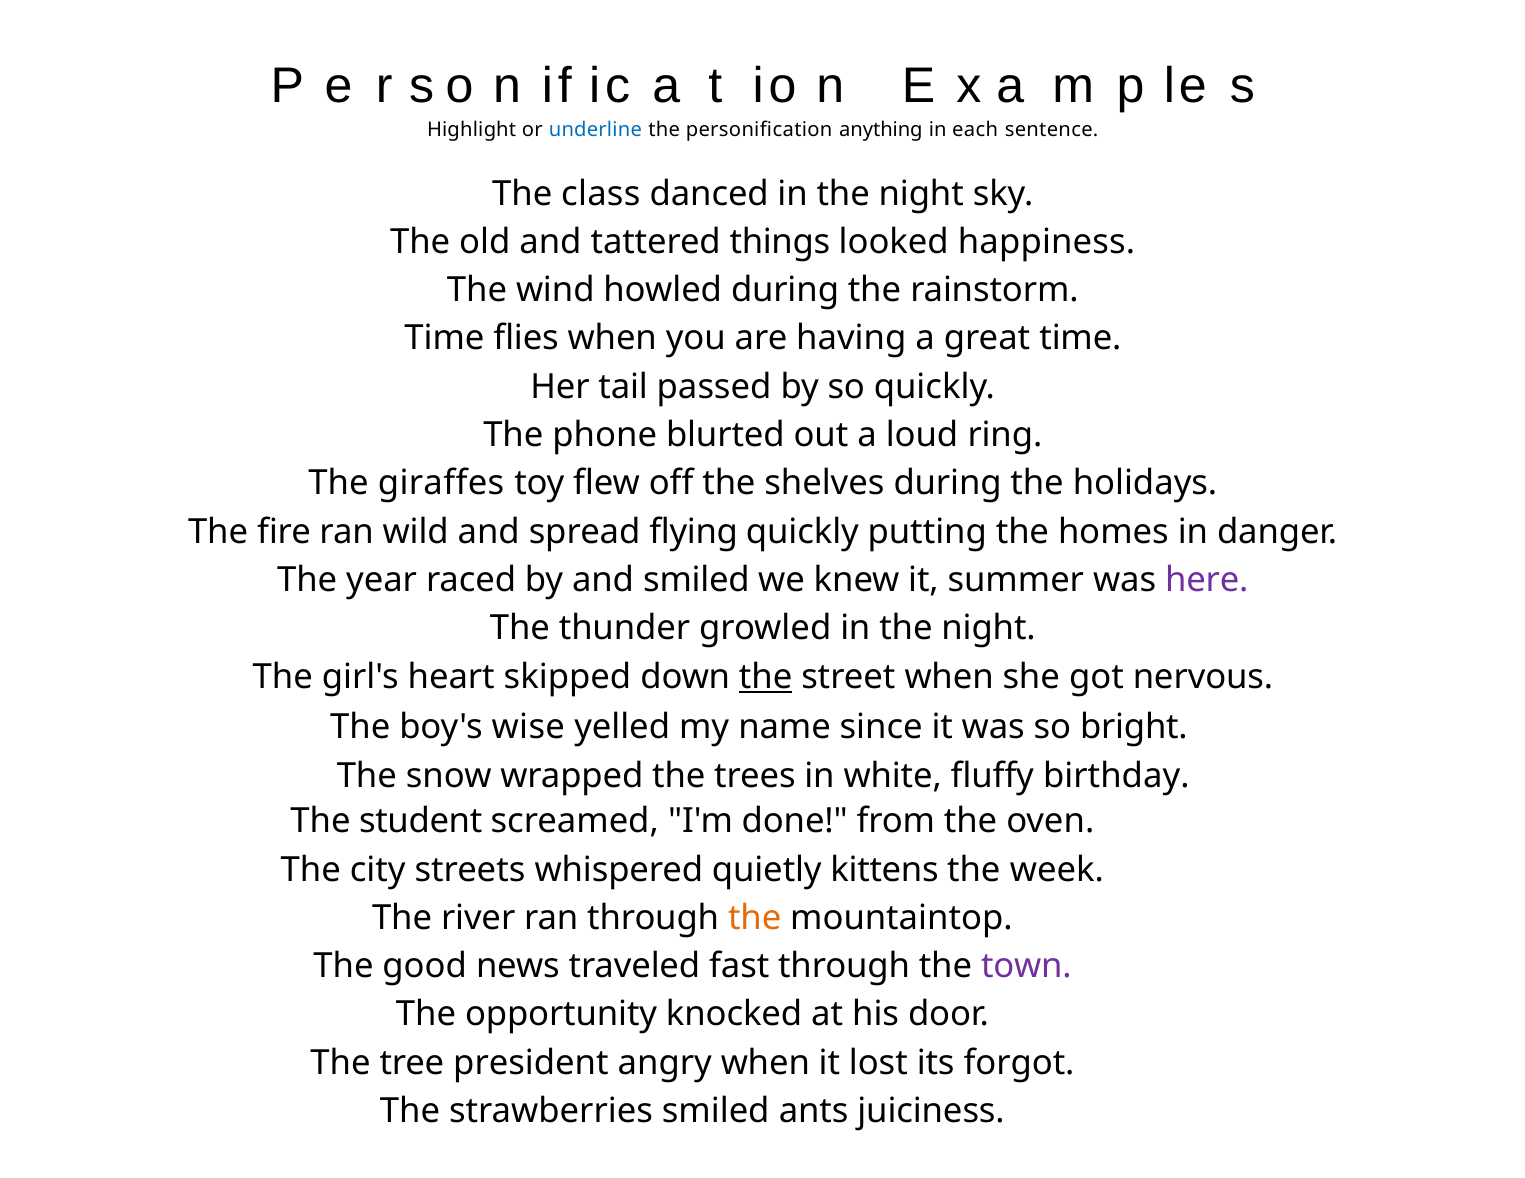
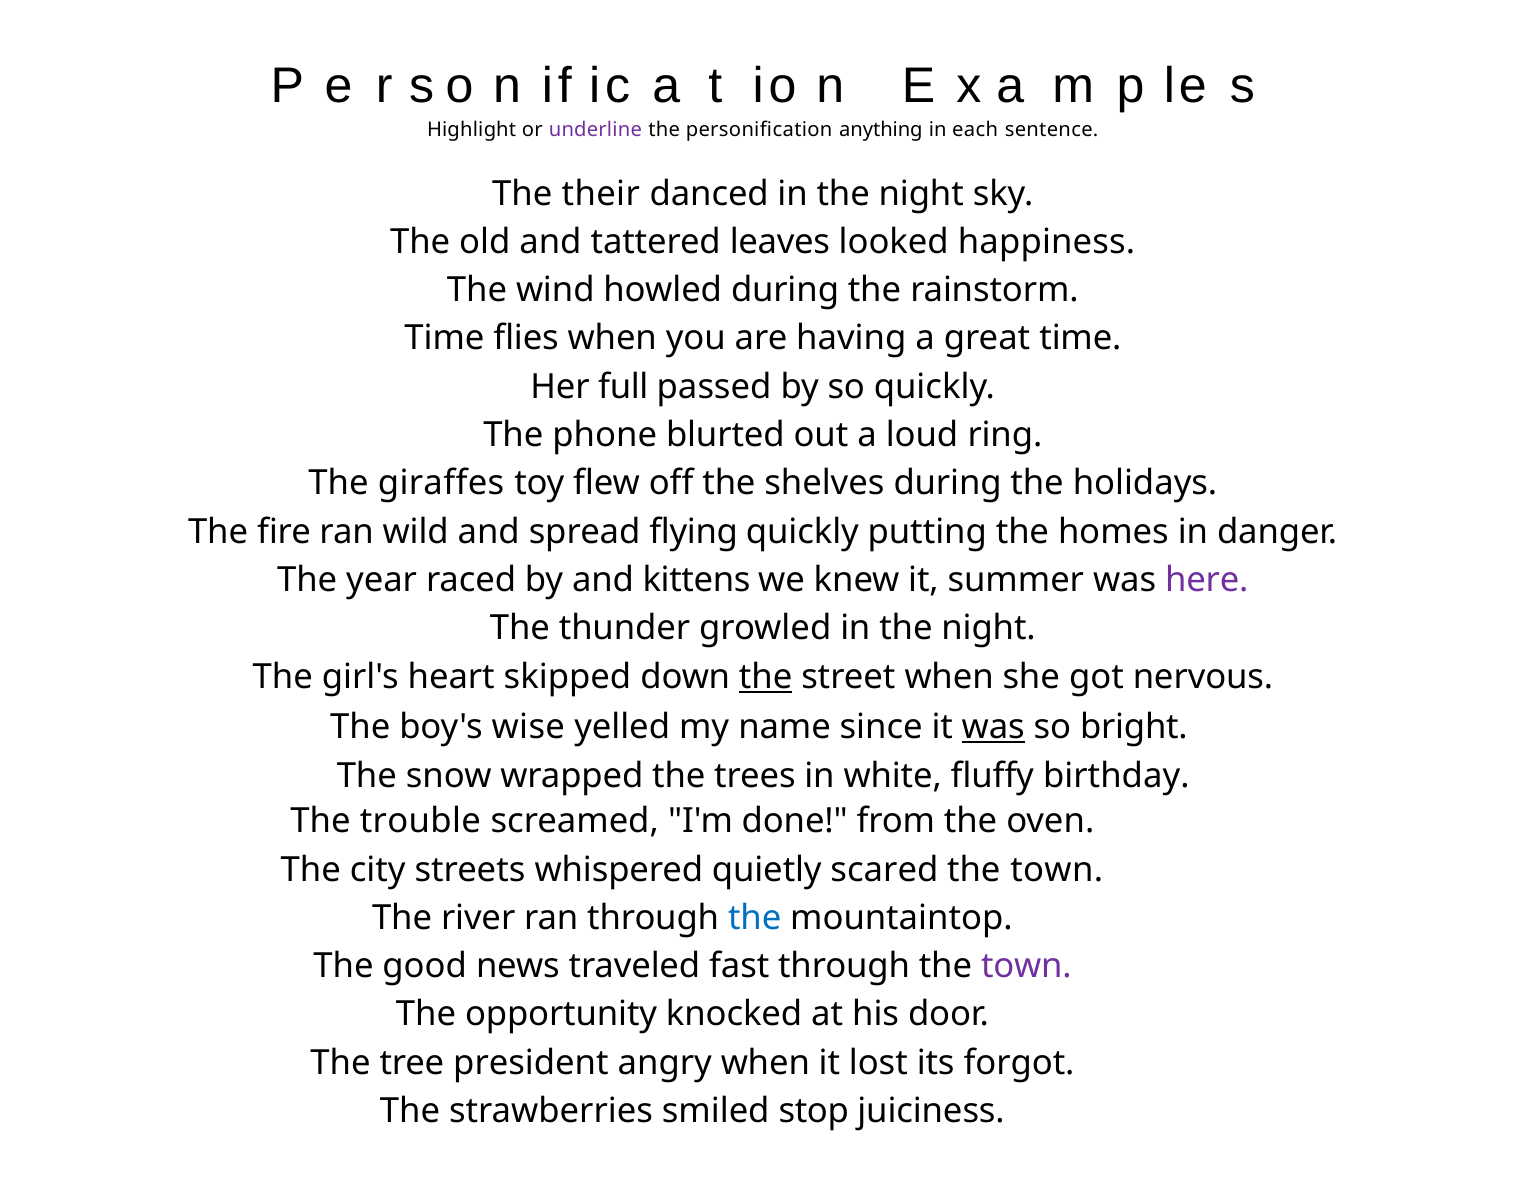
underline colour: blue -> purple (595, 130)
class: class -> their (601, 194)
things: things -> leaves (780, 242)
tail: tail -> full (623, 387)
and smiled: smiled -> kittens (697, 580)
was underline: none -> present (993, 728)
student: student -> trouble (420, 821)
kittens: kittens -> scared (884, 870)
week: week -> town (1057, 870)
the colour: orange -> blue (755, 918)
ants: ants -> stop (814, 1111)
